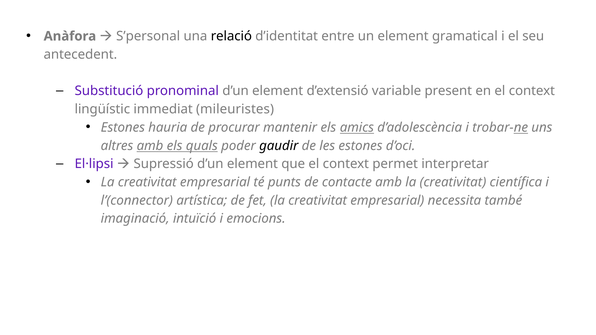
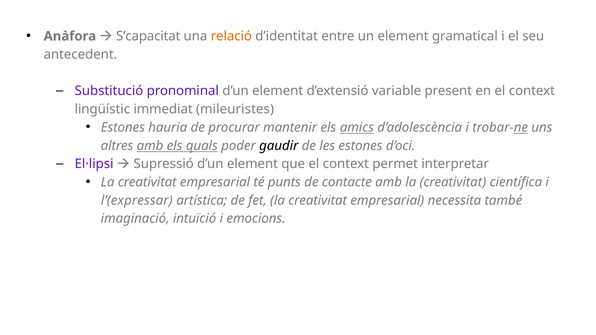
S’personal: S’personal -> S’capacitat (148, 36)
relació colour: black -> orange (231, 36)
l’(connector: l’(connector -> l’(expressar (137, 201)
